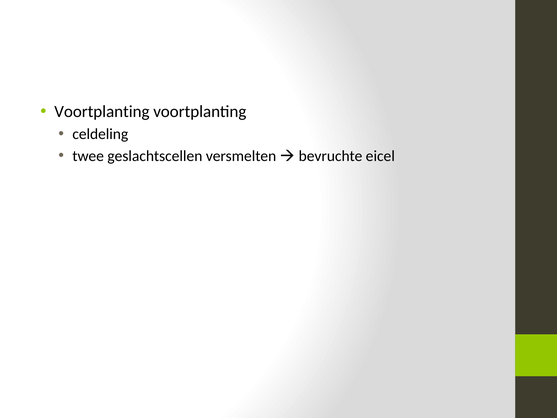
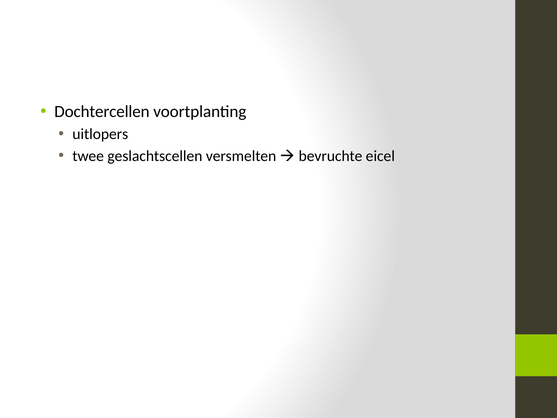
Voortplanting: Voortplanting -> Dochtercellen (102, 112)
celdeling: celdeling -> uitlopers (100, 134)
